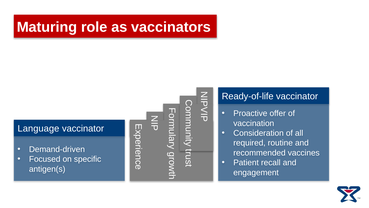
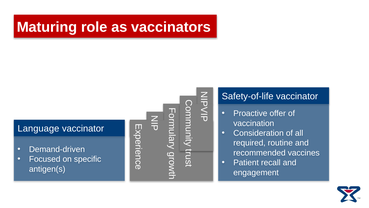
Ready-of-life: Ready-of-life -> Safety-of-life (248, 96)
